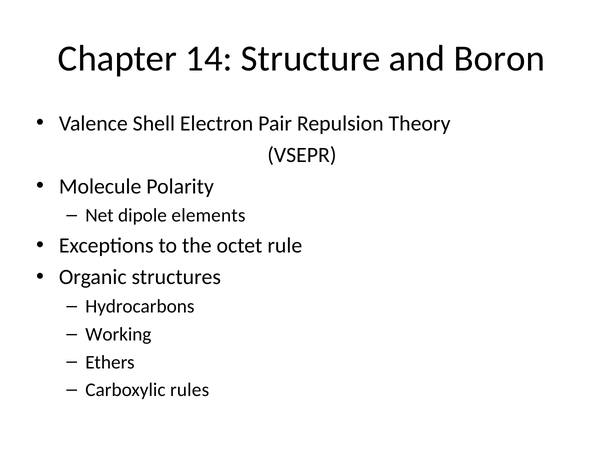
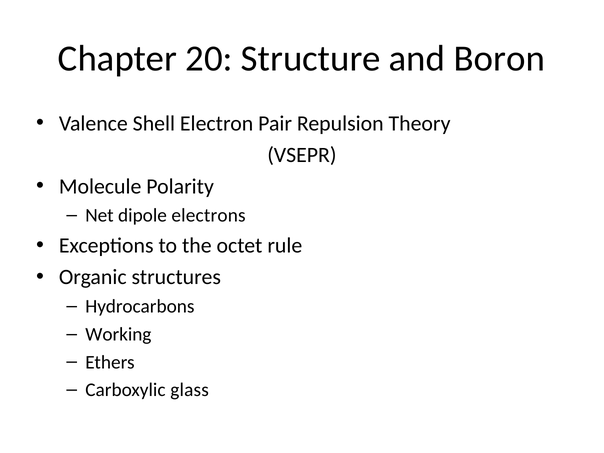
14: 14 -> 20 (209, 58)
elements: elements -> electrons (209, 216)
rules: rules -> glass (190, 390)
